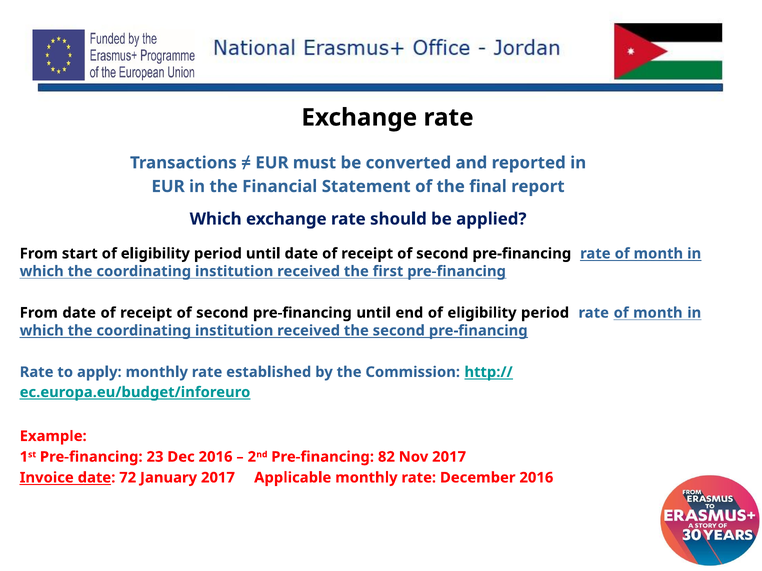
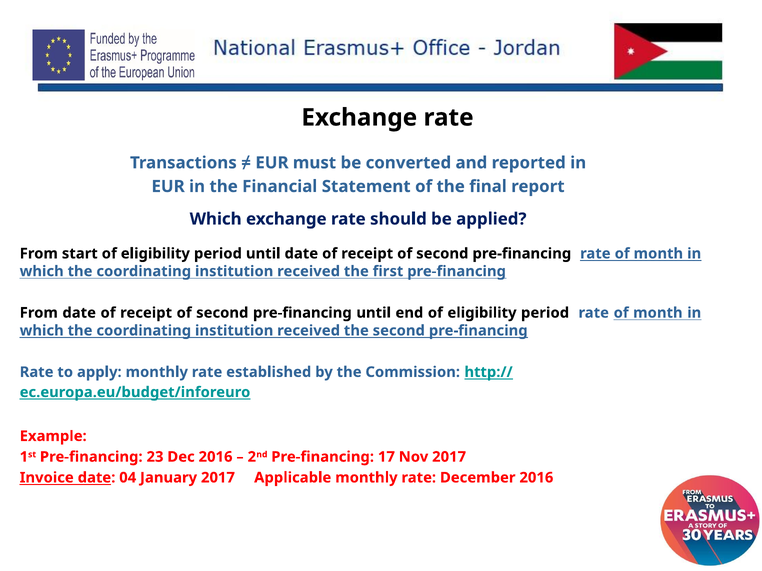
82: 82 -> 17 (386, 457)
72: 72 -> 04 (128, 478)
